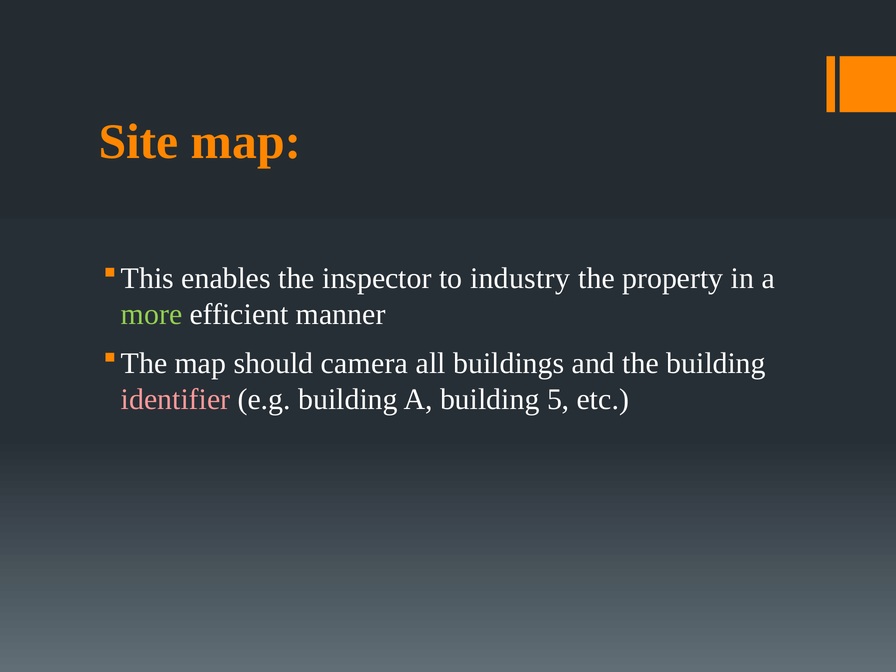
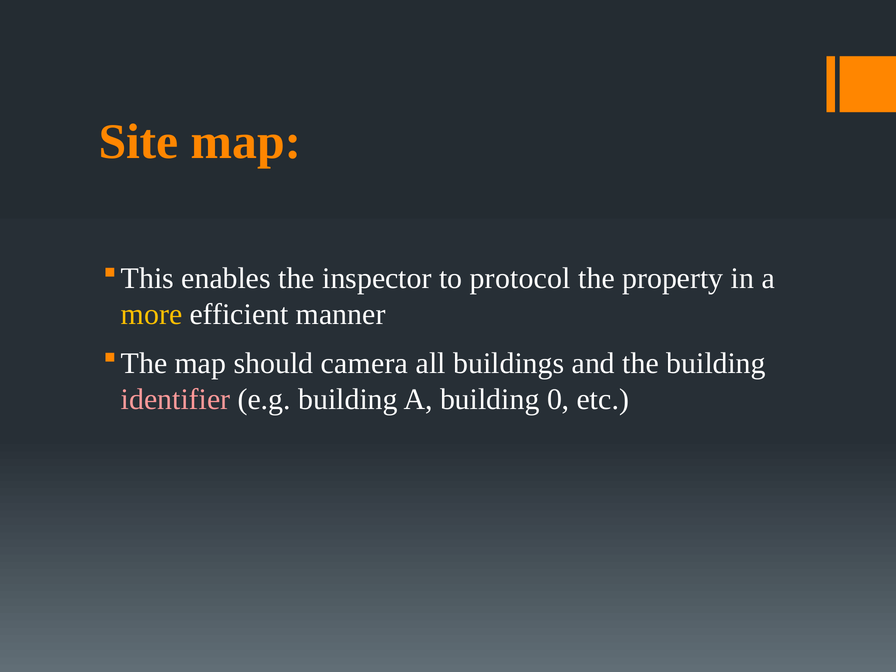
industry: industry -> protocol (520, 278)
more colour: light green -> yellow (152, 314)
5: 5 -> 0 (558, 399)
